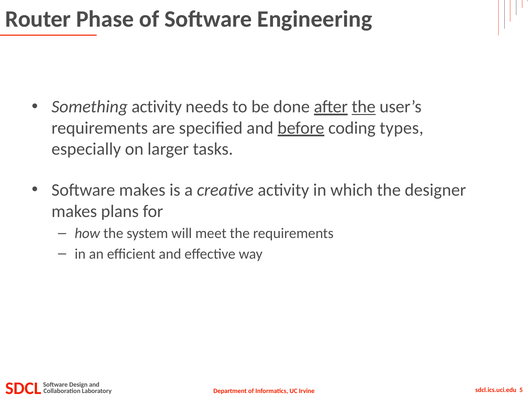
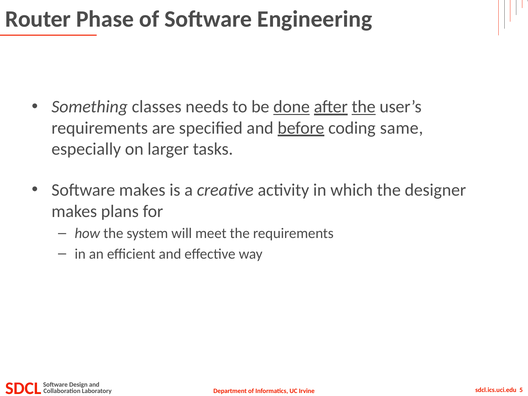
Something activity: activity -> classes (157, 107)
done underline: none -> present (292, 107)
types: types -> same (402, 128)
